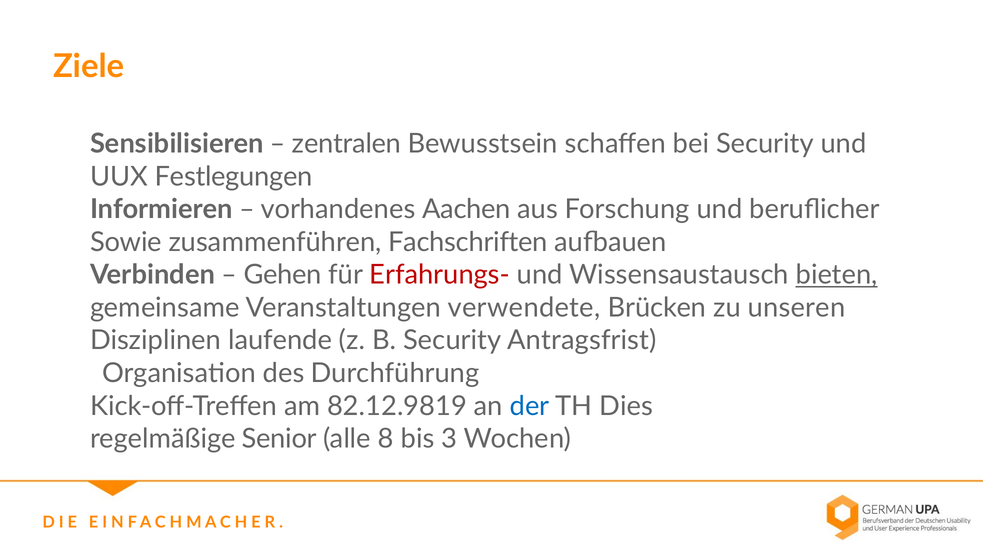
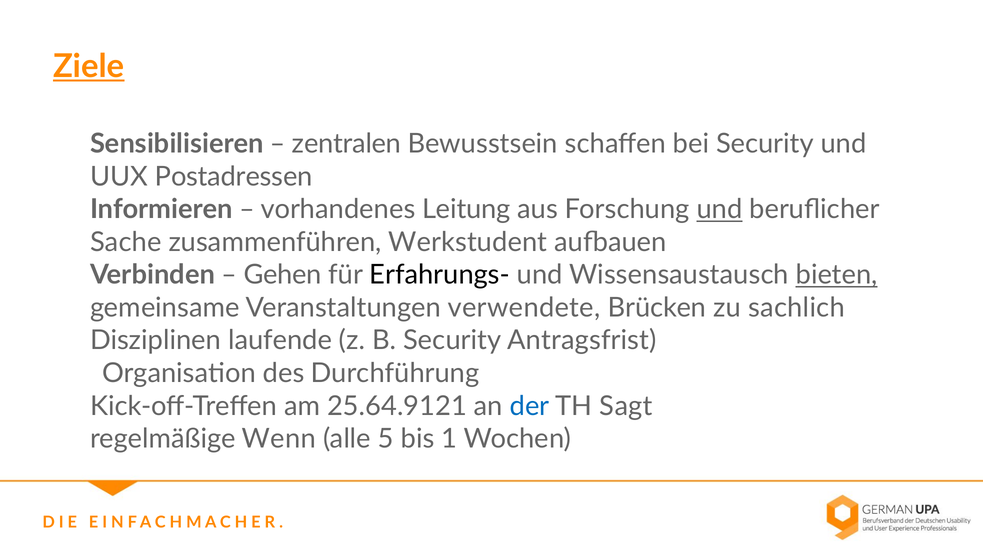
Ziele underline: none -> present (89, 67)
Festlegungen: Festlegungen -> Postadressen (234, 177)
Aachen: Aachen -> Leitung (466, 209)
und underline: none -> present (719, 209)
Sowie: Sowie -> Sache (126, 242)
Fachschriften: Fachschriften -> Werkstudent (468, 242)
Erfahrungs- colour: red -> black (440, 275)
unseren: unseren -> sachlich (797, 308)
82.12.9819: 82.12.9819 -> 25.64.9121 (397, 406)
Dies: Dies -> Sagt (626, 406)
Senior: Senior -> Wenn (279, 439)
8: 8 -> 5 (386, 439)
3: 3 -> 1 (449, 439)
